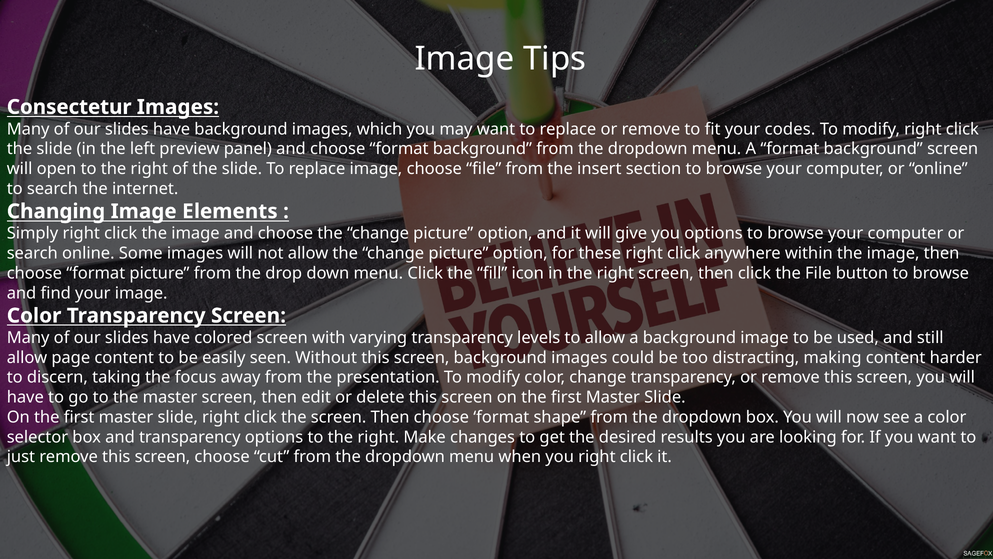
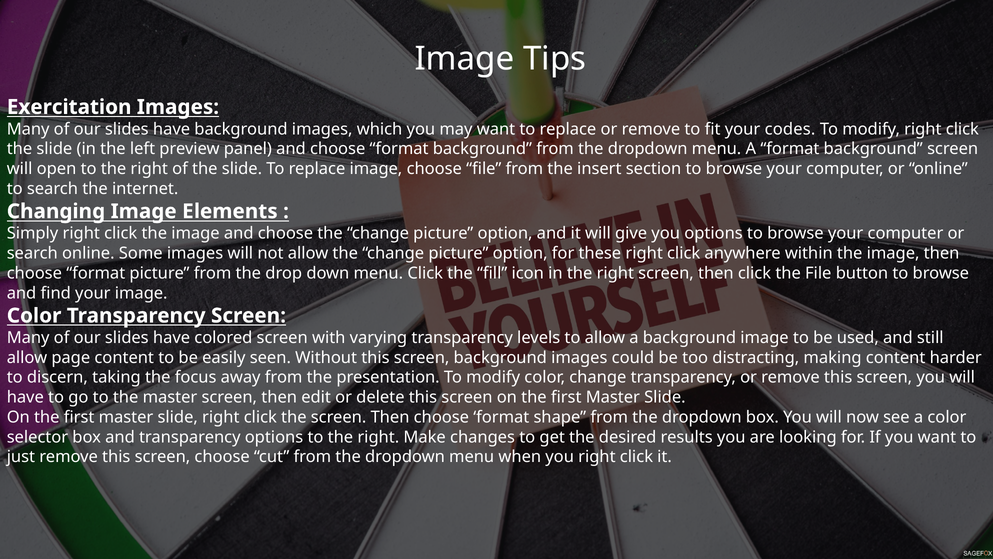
Consectetur: Consectetur -> Exercitation (69, 107)
